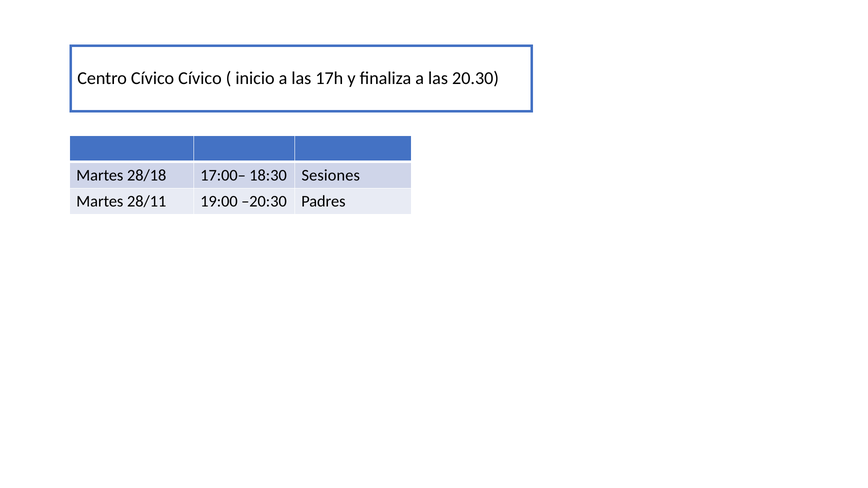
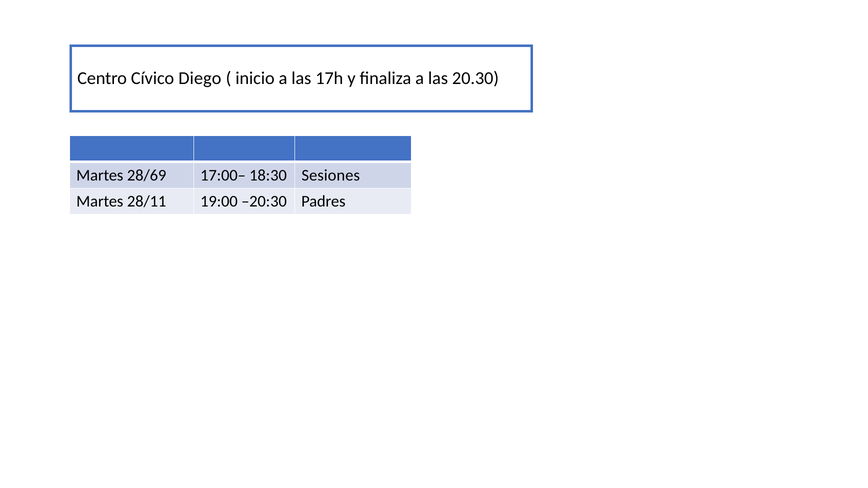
Cívico Cívico: Cívico -> Diego (200, 79)
28/18: 28/18 -> 28/69 (147, 175)
